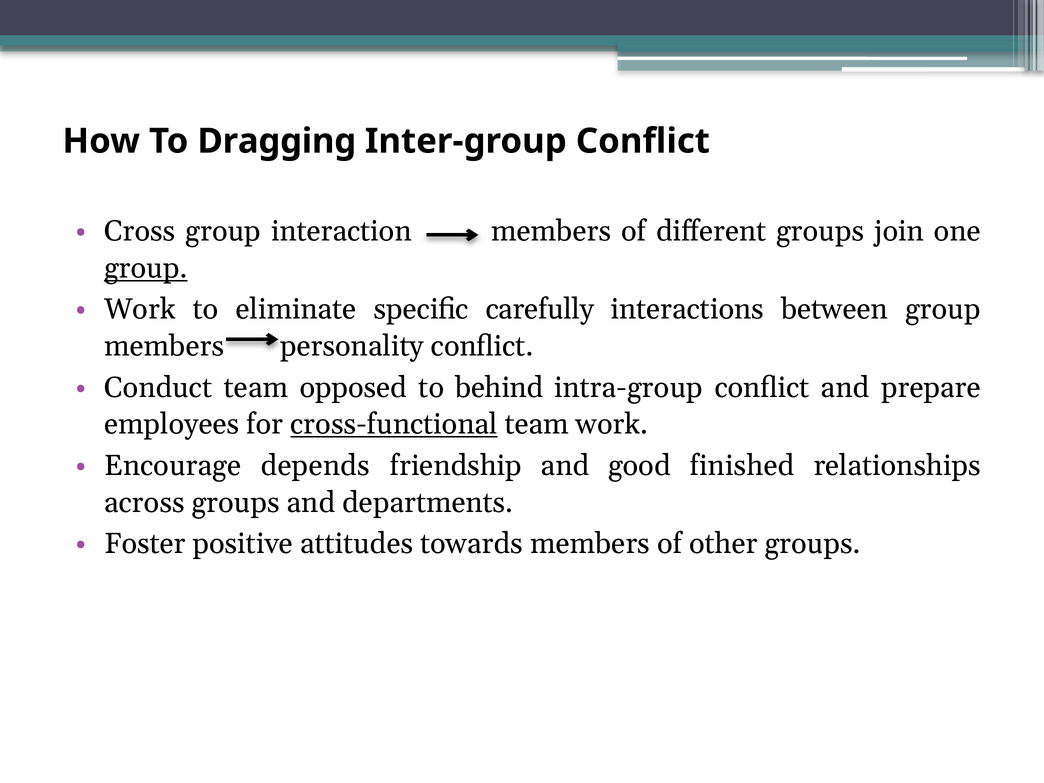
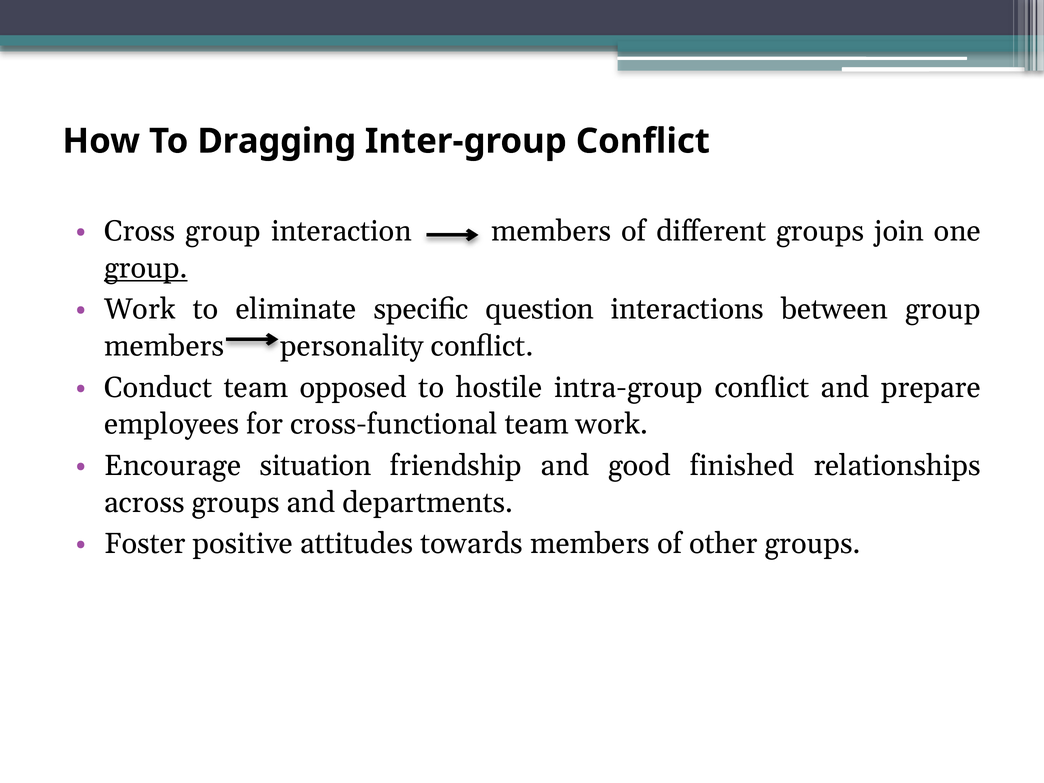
carefully: carefully -> question (540, 309)
behind: behind -> hostile (499, 388)
cross-functional underline: present -> none (394, 424)
depends: depends -> situation (316, 466)
